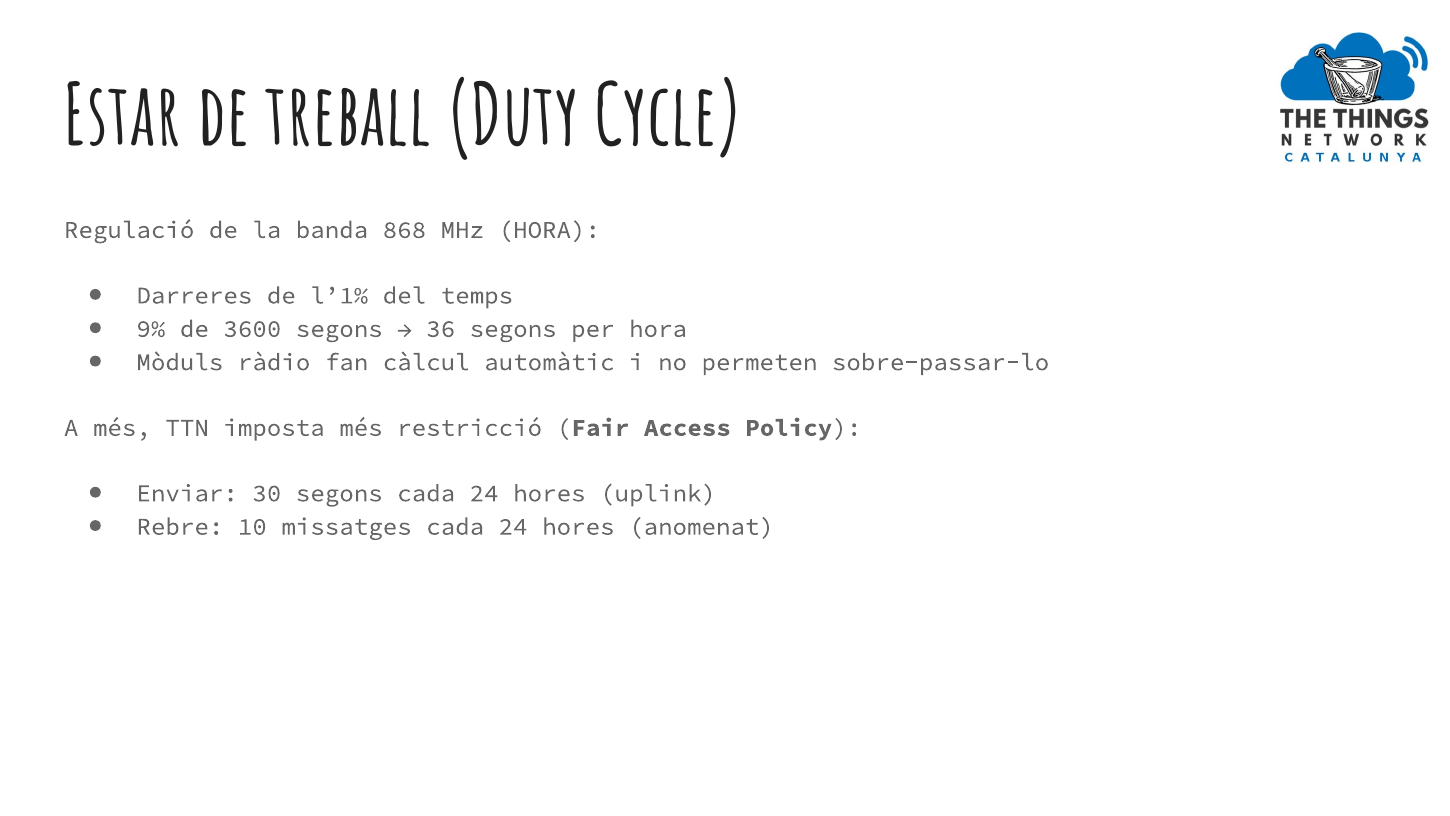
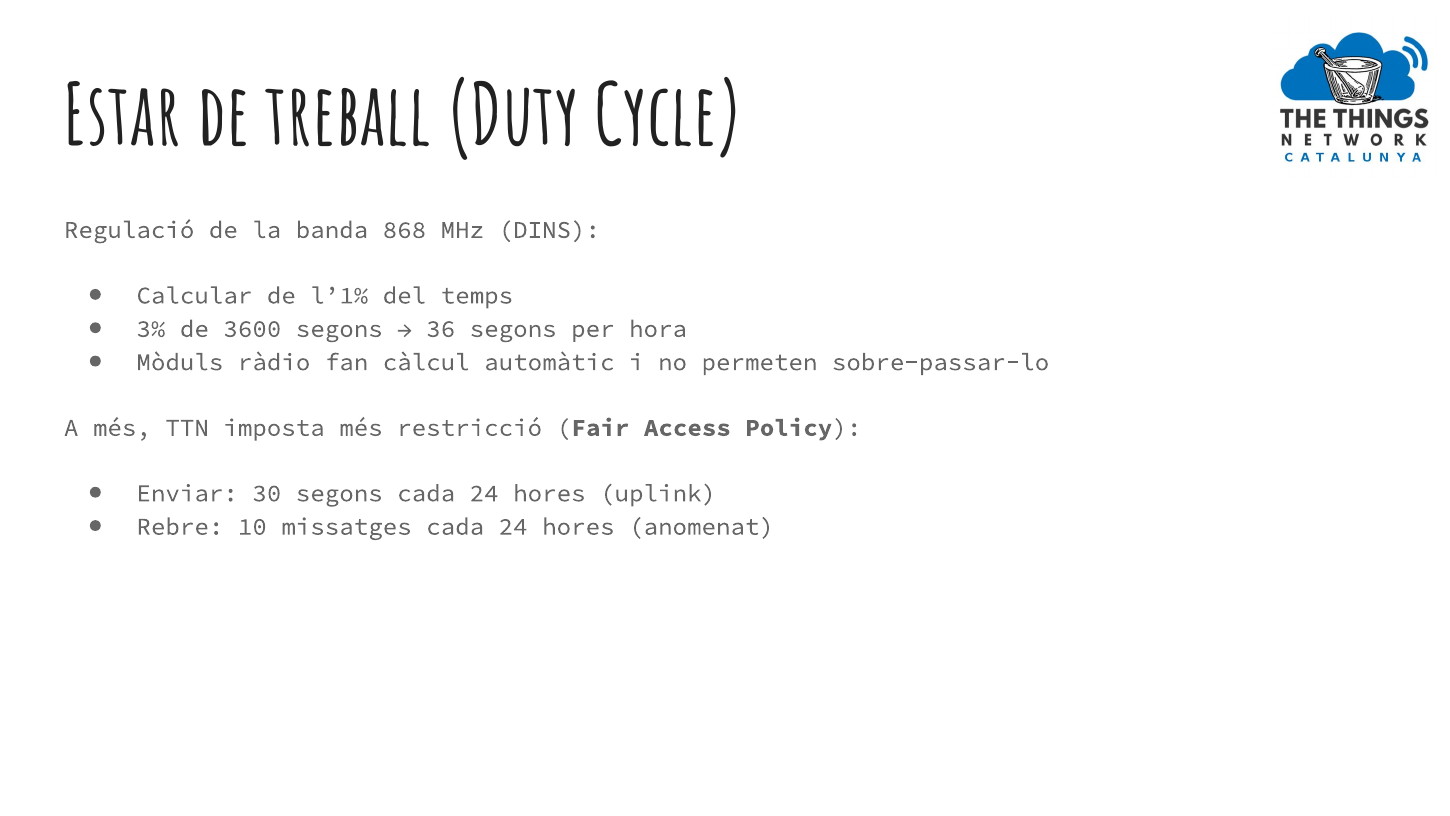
MHz HORA: HORA -> DINS (549, 230)
Darreres: Darreres -> Calcular (194, 295)
9%: 9% -> 3% (151, 329)
